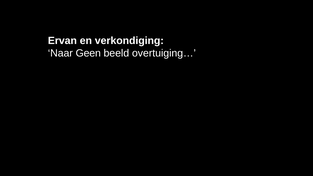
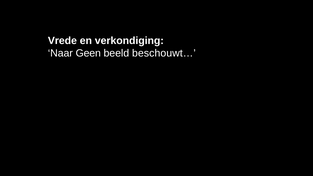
Ervan: Ervan -> Vrede (62, 41)
overtuiging…: overtuiging… -> beschouwt… (164, 53)
